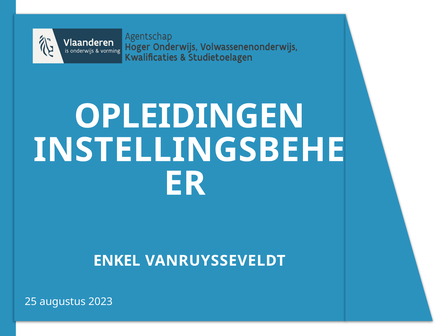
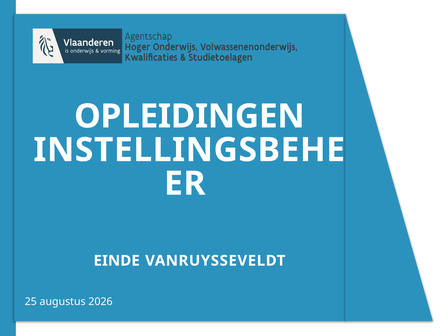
ENKEL: ENKEL -> EINDE (117, 261)
2023: 2023 -> 2026 (100, 302)
